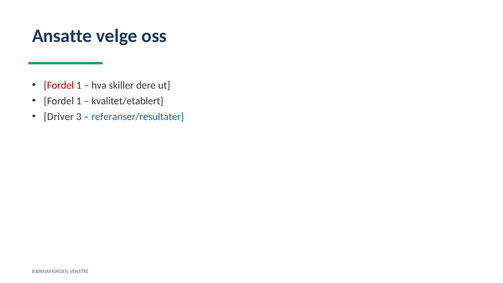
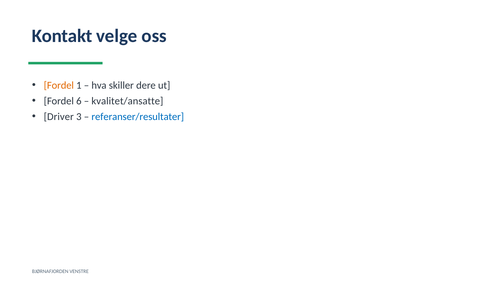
Ansatte: Ansatte -> Kontakt (62, 36)
Fordel colour: red -> orange (59, 85)
1: 1 -> 6 (79, 101)
kvalitet/etablert: kvalitet/etablert -> kvalitet/ansatte (127, 101)
